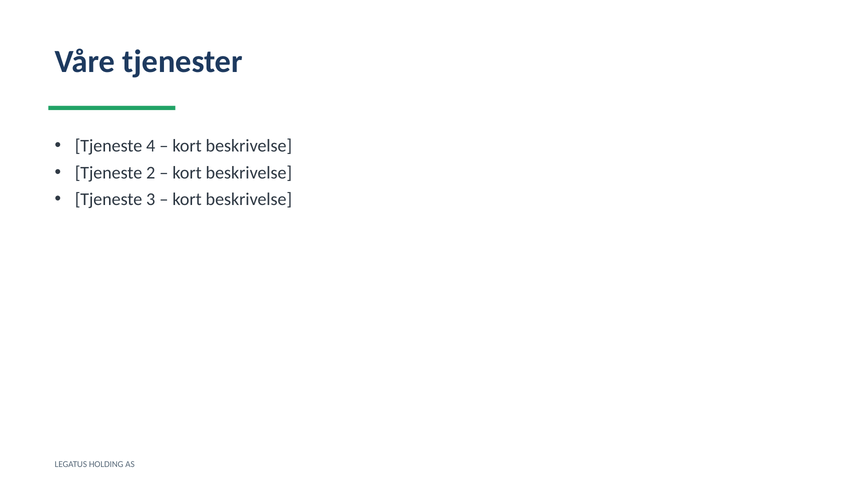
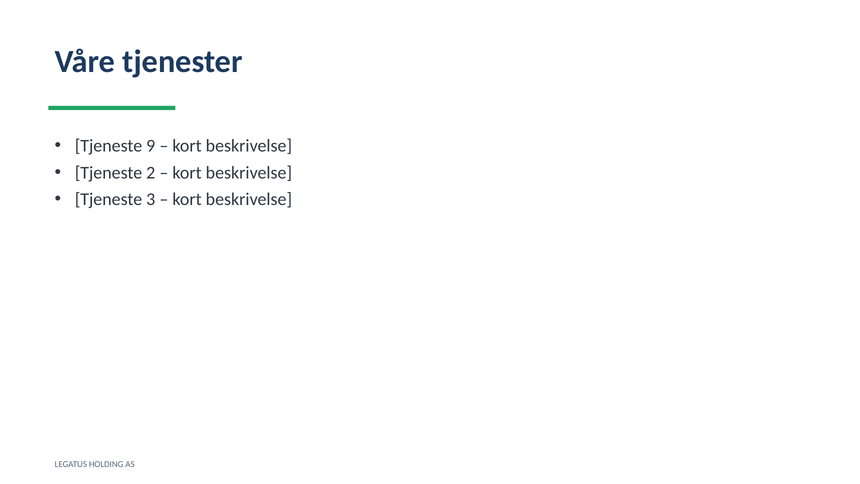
4: 4 -> 9 (151, 146)
